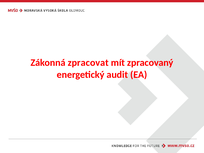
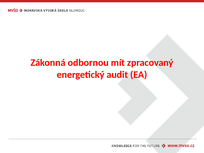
zpracovat: zpracovat -> odbornou (88, 63)
